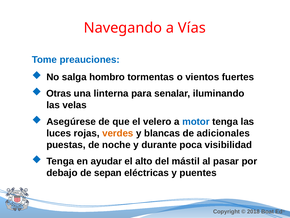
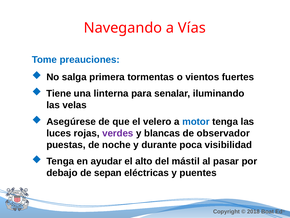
hombro: hombro -> primera (107, 77)
Otras: Otras -> Tiene (59, 93)
verdes colour: orange -> purple (118, 133)
adicionales: adicionales -> observador (223, 133)
